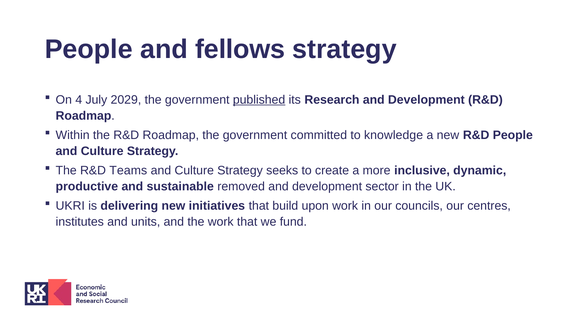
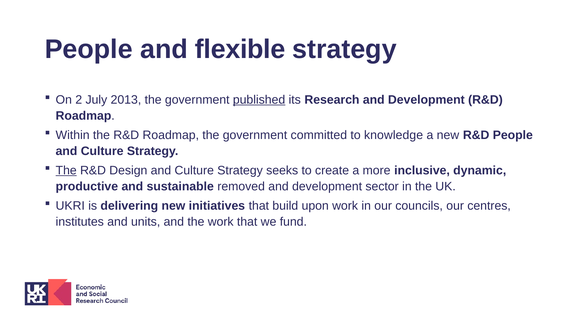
fellows: fellows -> flexible (240, 49)
4: 4 -> 2 (79, 100)
2029: 2029 -> 2013 (126, 100)
The underline: none -> present (66, 170)
Teams: Teams -> Design (128, 170)
